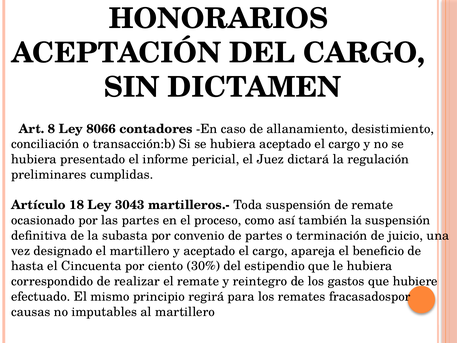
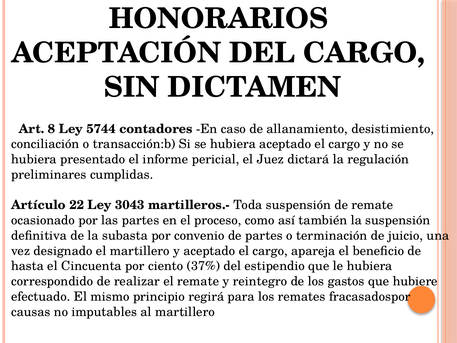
8066: 8066 -> 5744 (101, 129)
18: 18 -> 22 (77, 205)
30%: 30% -> 37% (203, 266)
